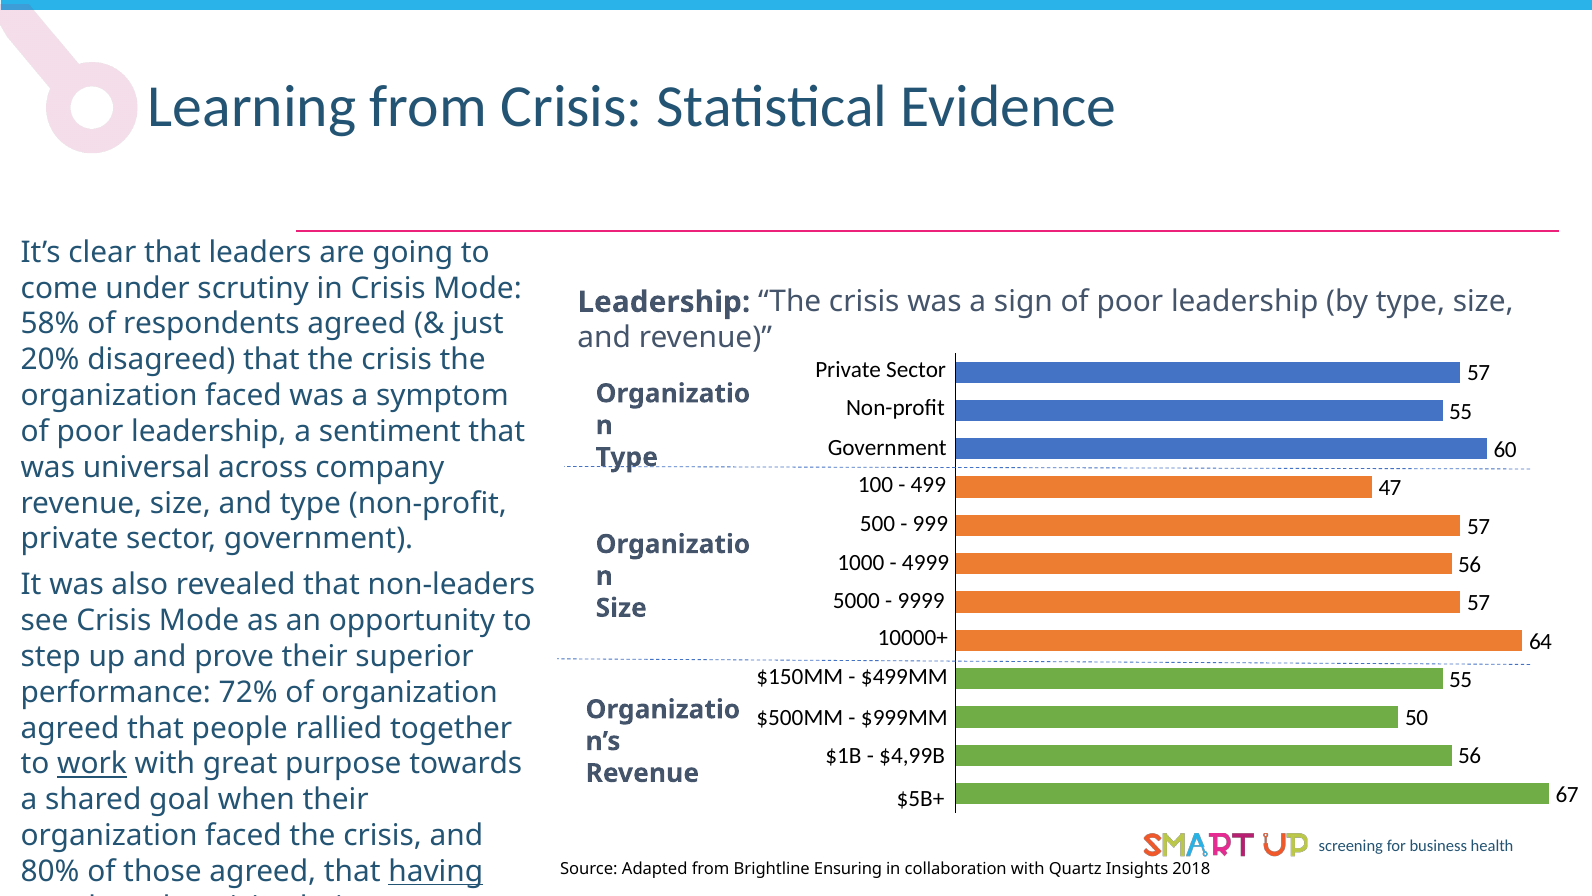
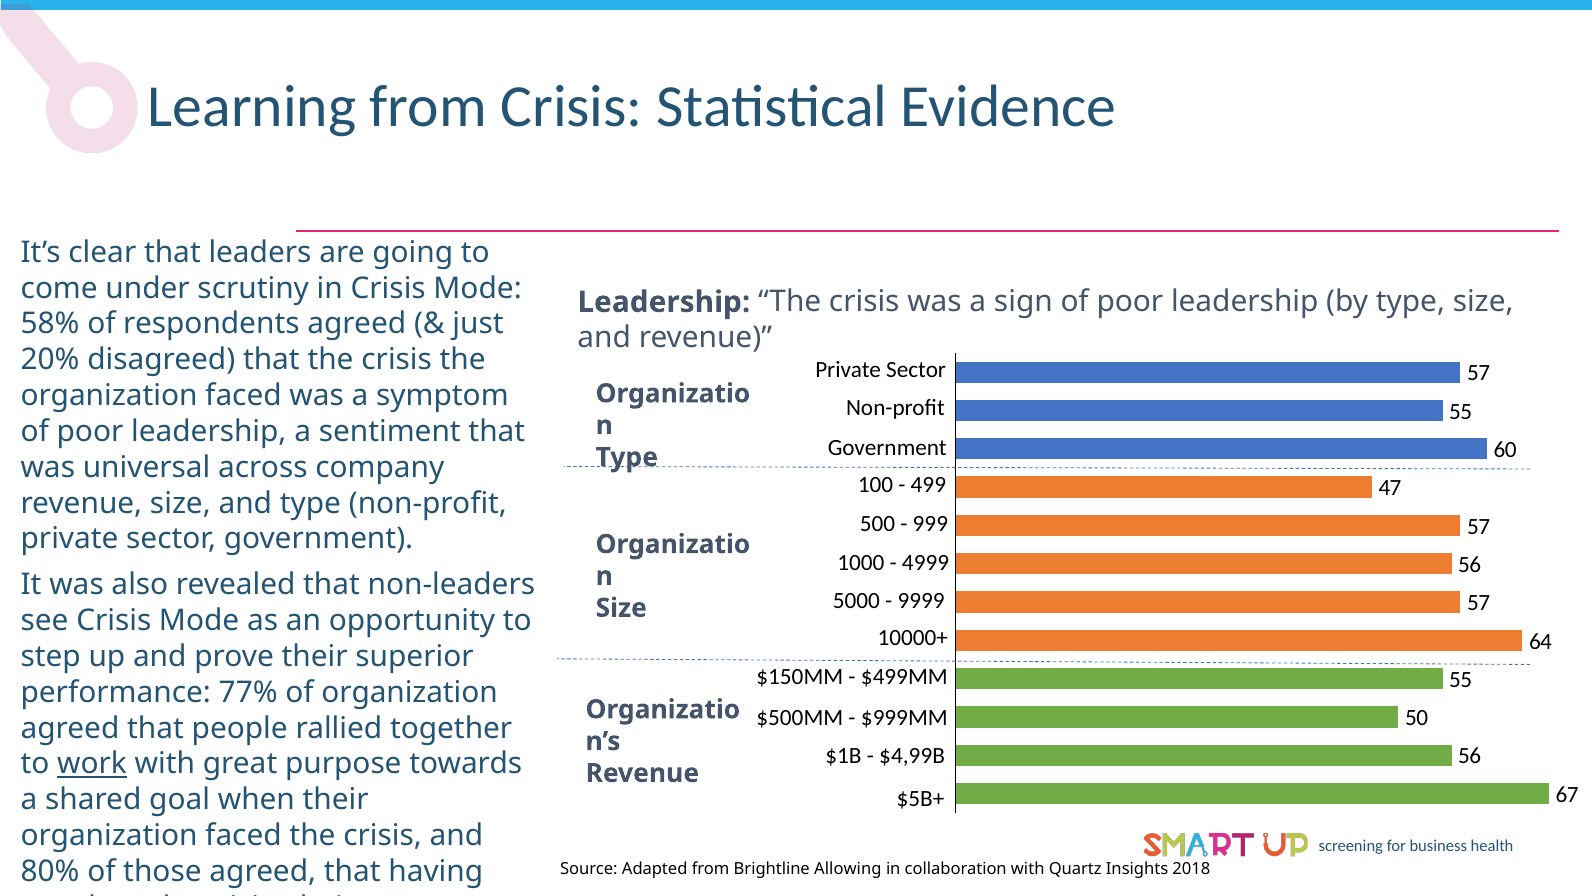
72%: 72% -> 77% (248, 692)
having underline: present -> none (436, 871)
Ensuring: Ensuring -> Allowing (848, 868)
